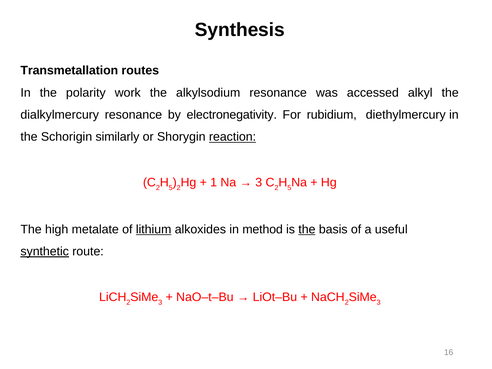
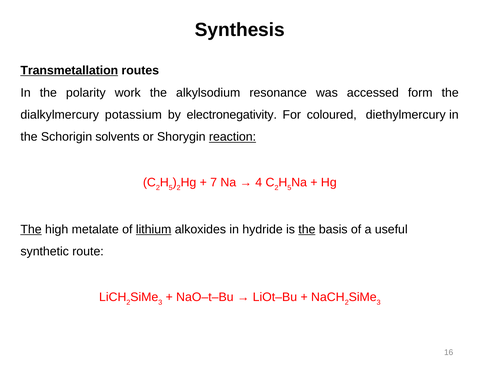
Transmetallation underline: none -> present (69, 70)
alkyl: alkyl -> form (420, 93)
dialkylmercury resonance: resonance -> potassium (133, 115)
rubidium: rubidium -> coloured (332, 115)
similarly: similarly -> solvents (117, 137)
1: 1 -> 7 (214, 183)
3: 3 -> 4 (259, 183)
The underline: none -> present (31, 229)
method: method -> hydride (263, 229)
synthetic underline: present -> none (45, 252)
